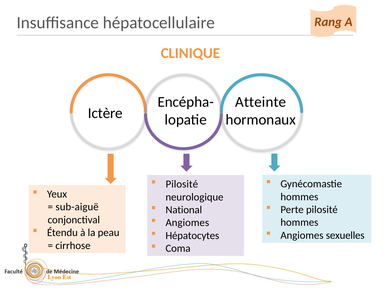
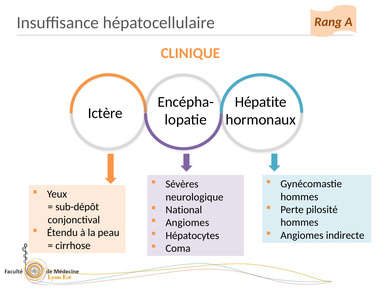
Atteinte: Atteinte -> Hépatite (261, 102)
Pilosité: Pilosité -> Sévères (182, 184)
sub-aiguë: sub-aiguë -> sub-dépôt (77, 207)
sexuelles: sexuelles -> indirecte (345, 235)
